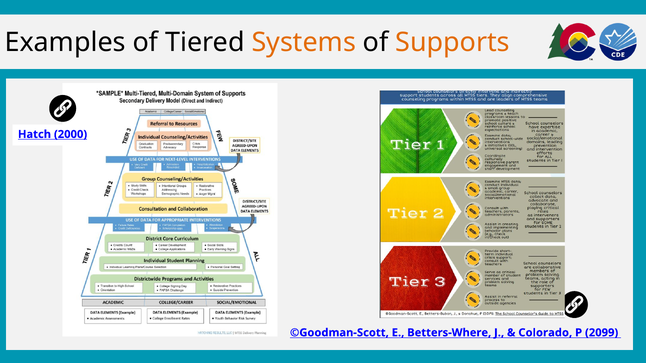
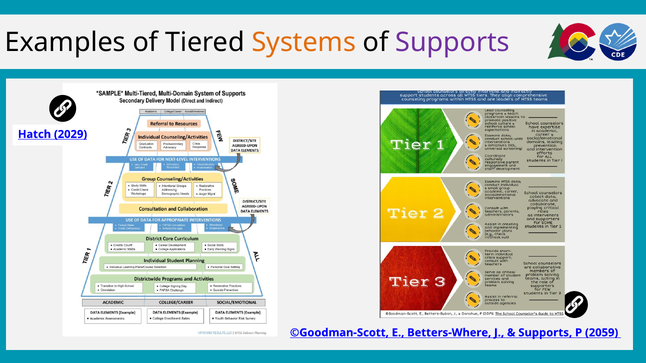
Supports colour: orange -> purple (453, 43)
2000: 2000 -> 2029 (71, 134)
Colorado: Colorado -> Supports (545, 333)
2099: 2099 -> 2059 (602, 333)
